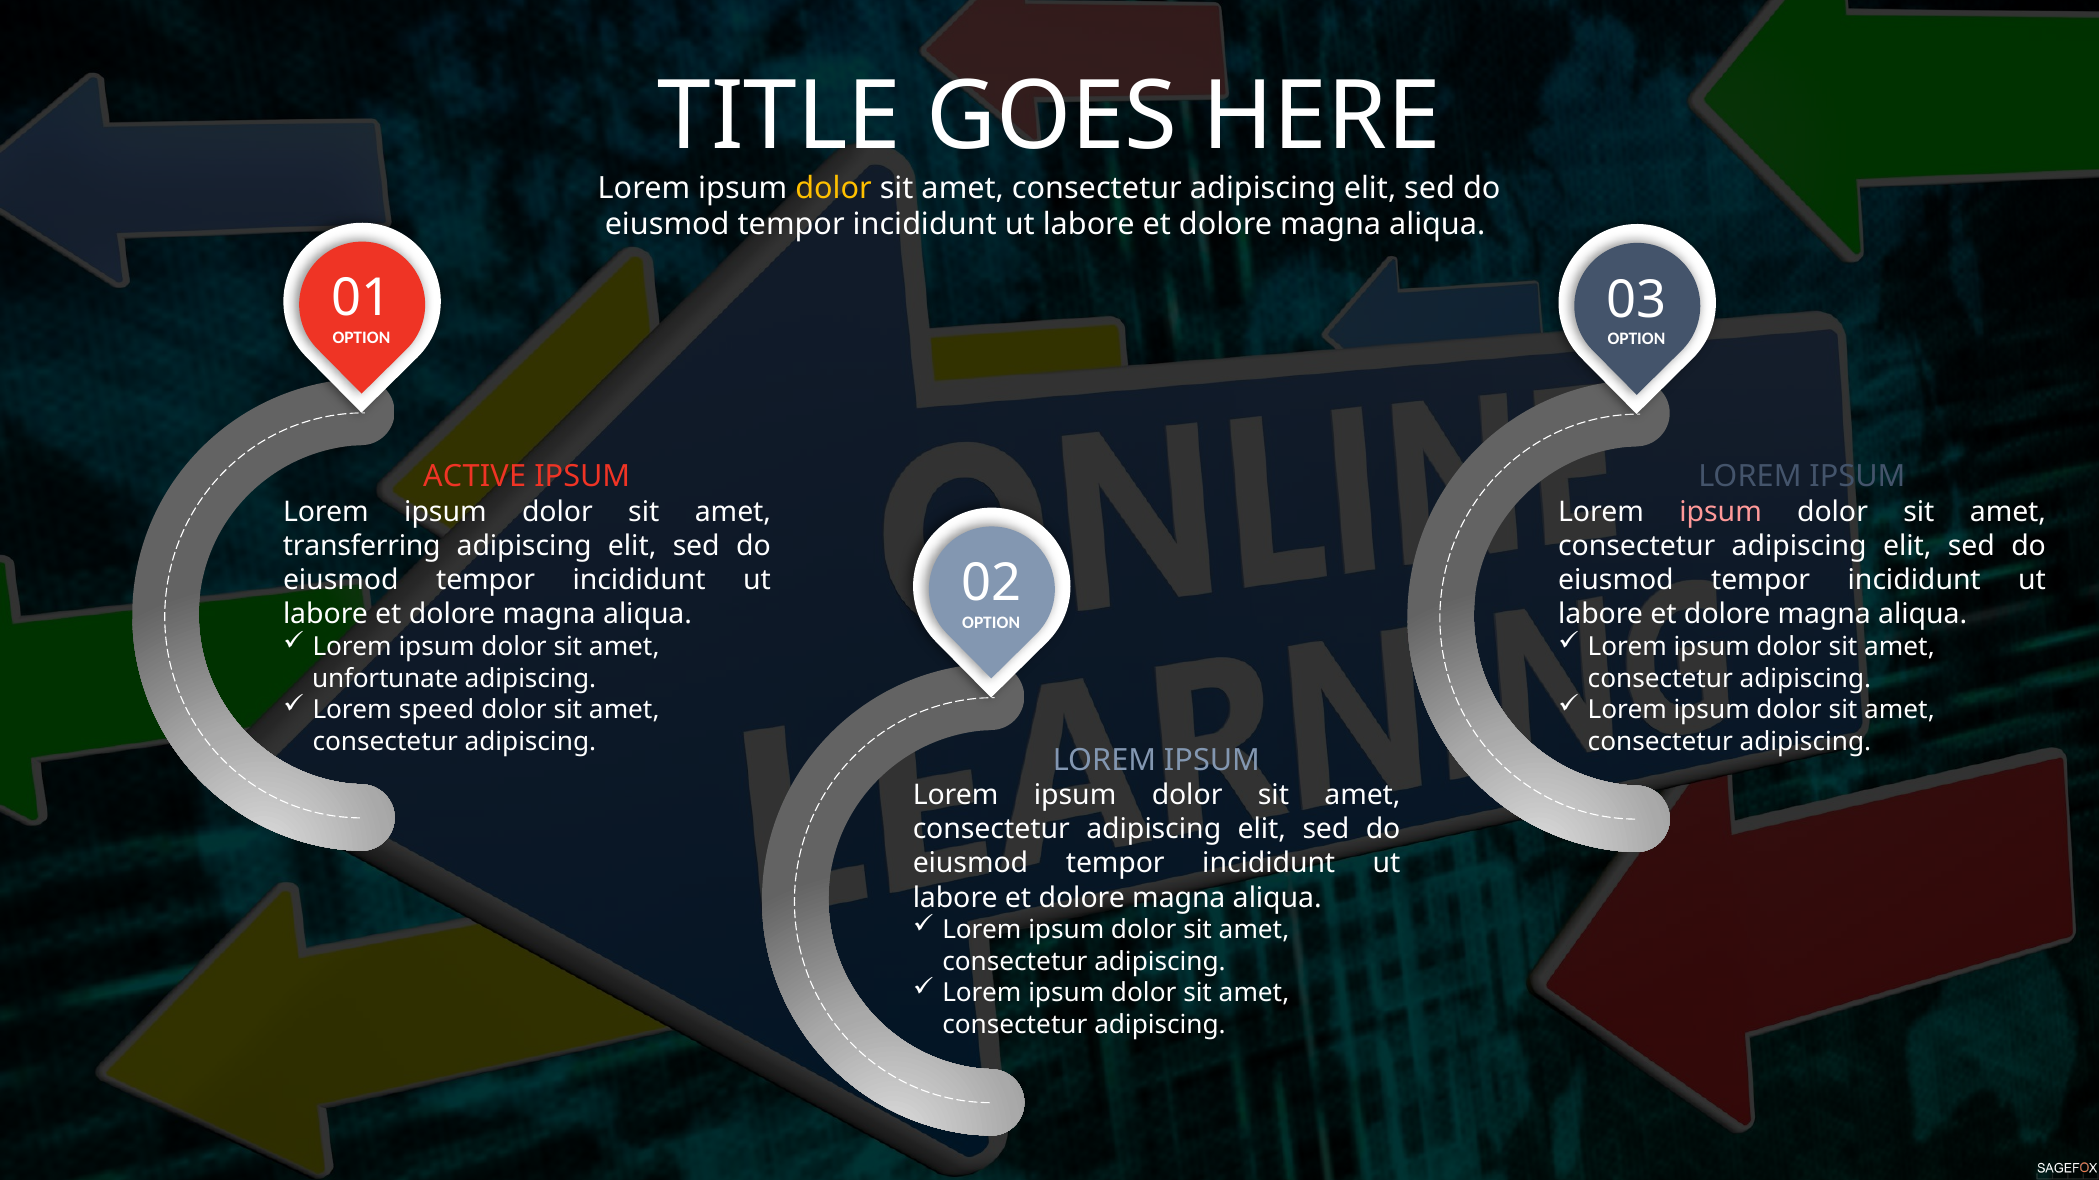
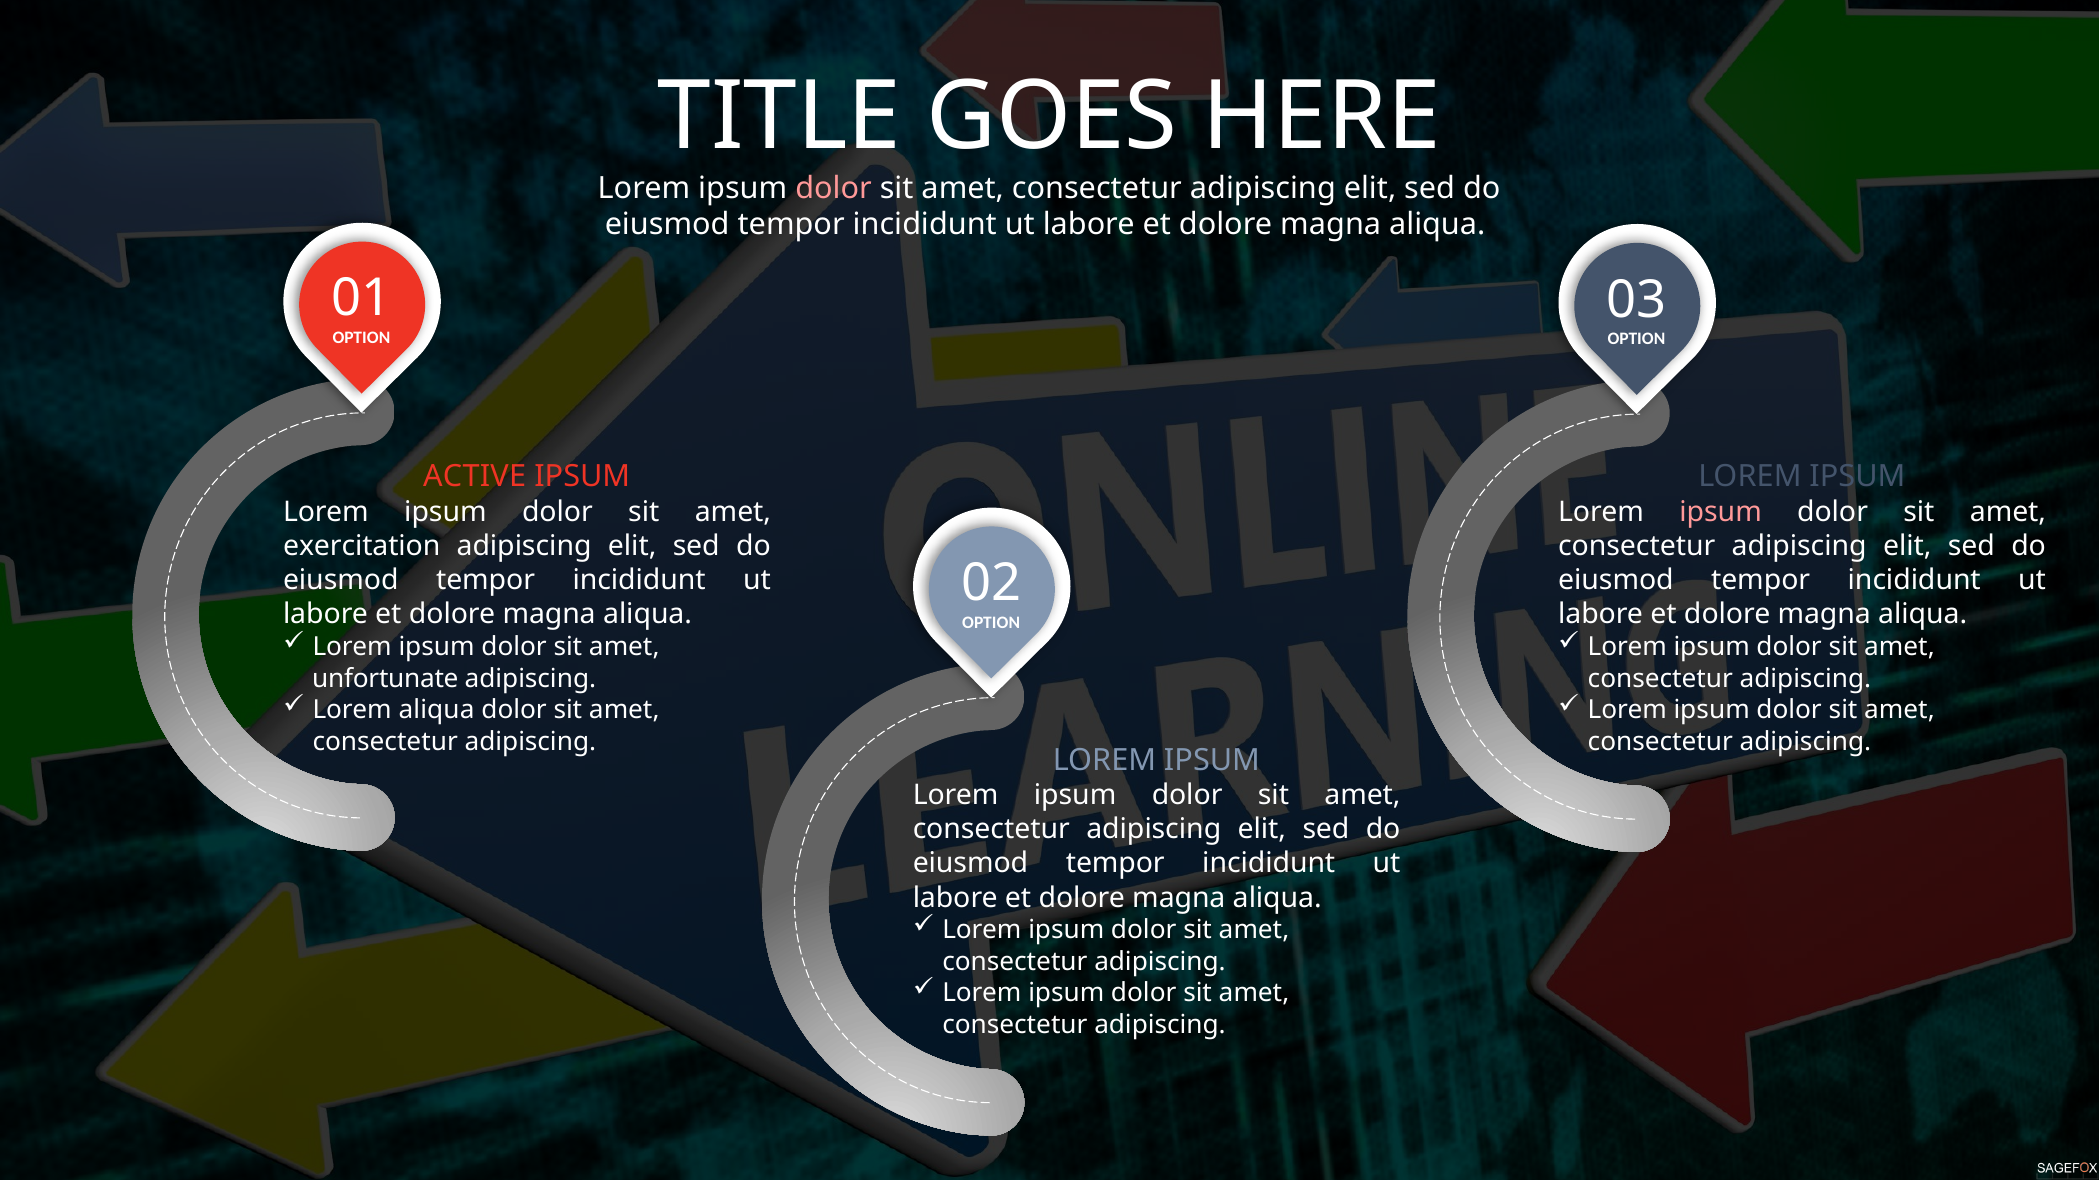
dolor colour: yellow -> pink (834, 188)
transferring: transferring -> exercitation (362, 546)
Lorem speed: speed -> aliqua (437, 710)
